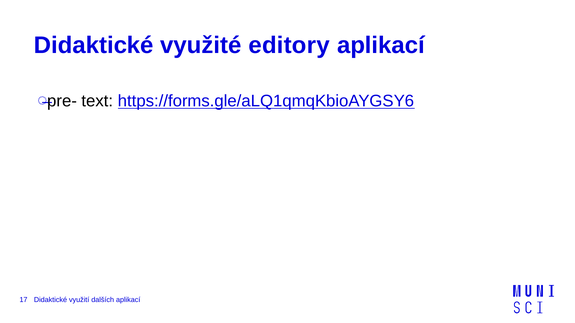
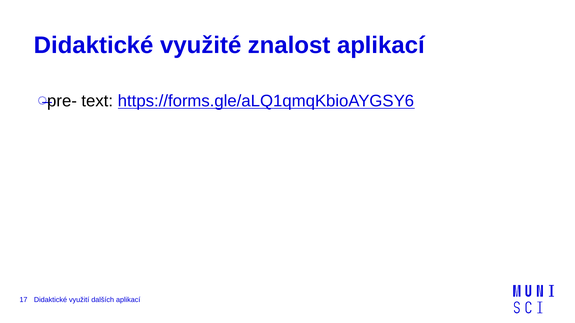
editory: editory -> znalost (289, 45)
